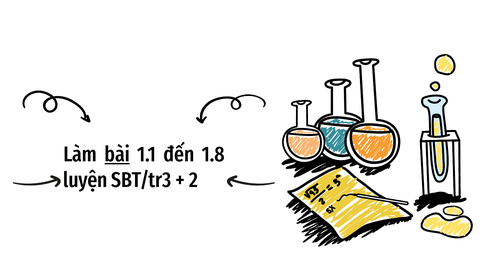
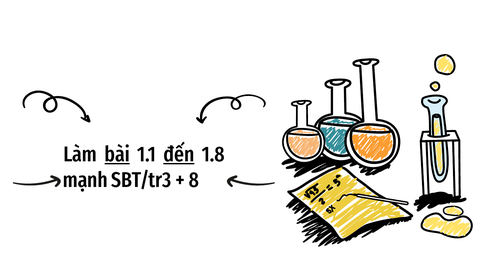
đến underline: none -> present (179, 154)
luyện: luyện -> mạnh (85, 180)
2: 2 -> 8 (194, 180)
